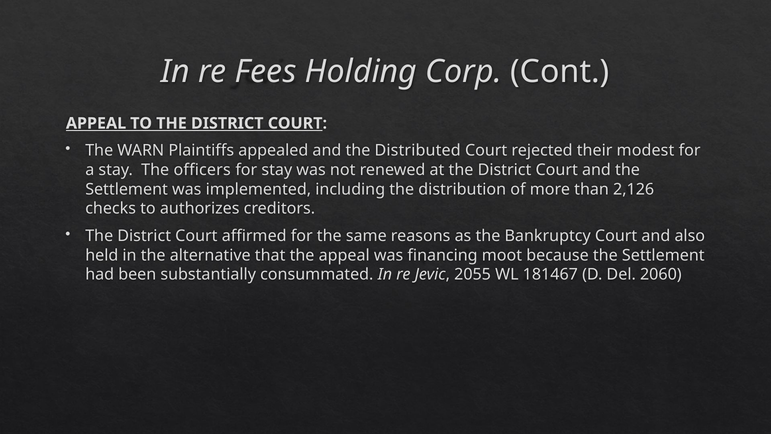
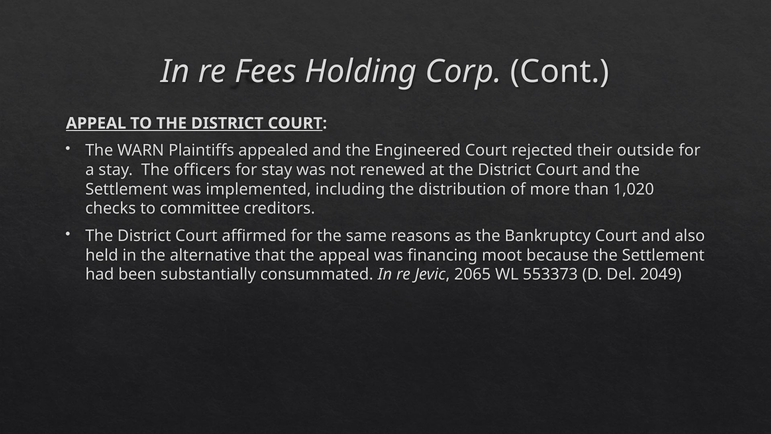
Distributed: Distributed -> Engineered (418, 151)
modest: modest -> outside (645, 151)
2,126: 2,126 -> 1,020 (634, 189)
authorizes: authorizes -> committee (200, 208)
2055: 2055 -> 2065 (473, 274)
181467: 181467 -> 553373 (550, 274)
2060: 2060 -> 2049 (661, 274)
